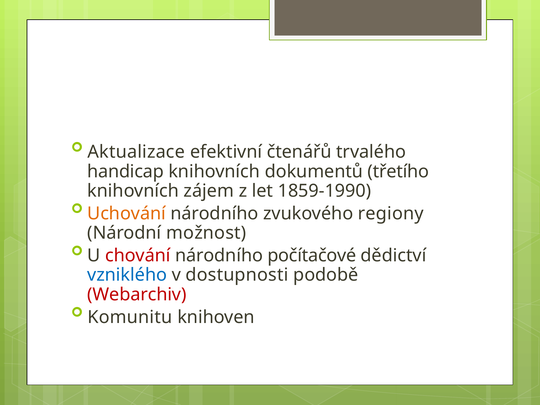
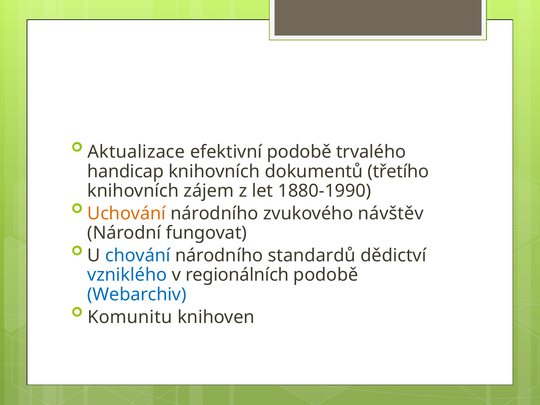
efektivní čtenářů: čtenářů -> podobě (299, 152)
1859-1990: 1859-1990 -> 1880-1990 (324, 191)
regiony: regiony -> návštěv (391, 214)
možnost: možnost -> fungovat (206, 233)
chování colour: red -> blue (138, 256)
počítačové: počítačové -> standardů (312, 256)
dostupnosti: dostupnosti -> regionálních (237, 275)
Webarchiv colour: red -> blue (137, 294)
